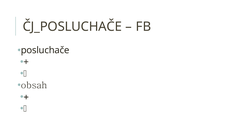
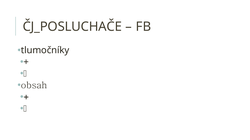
posluchače: posluchače -> tlumočníky (45, 51)
